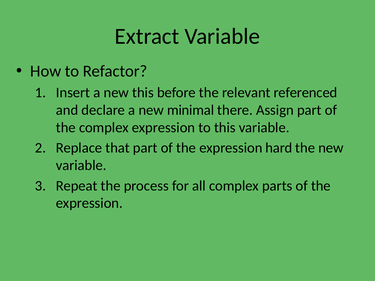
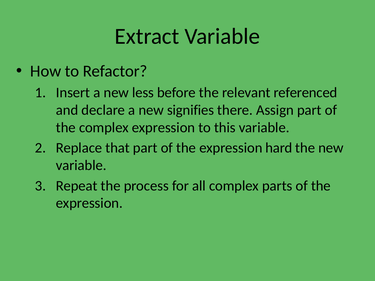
new this: this -> less (143, 93)
minimal: minimal -> signifies (191, 110)
